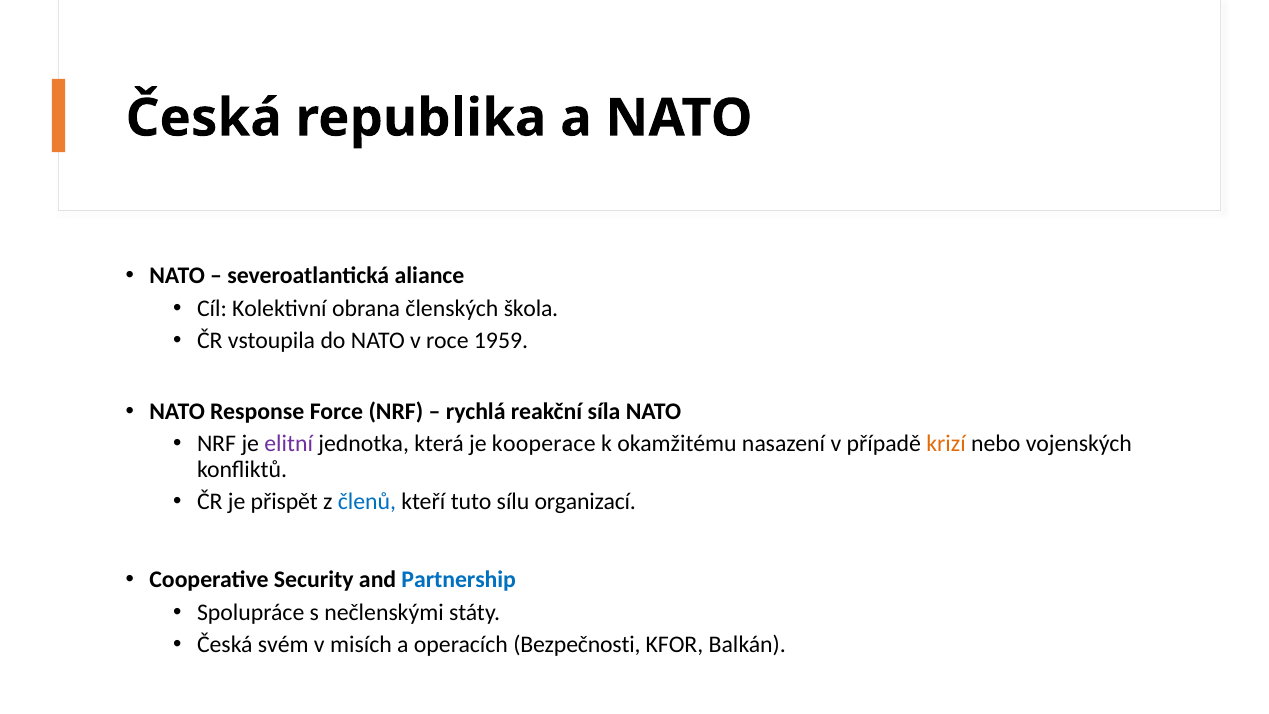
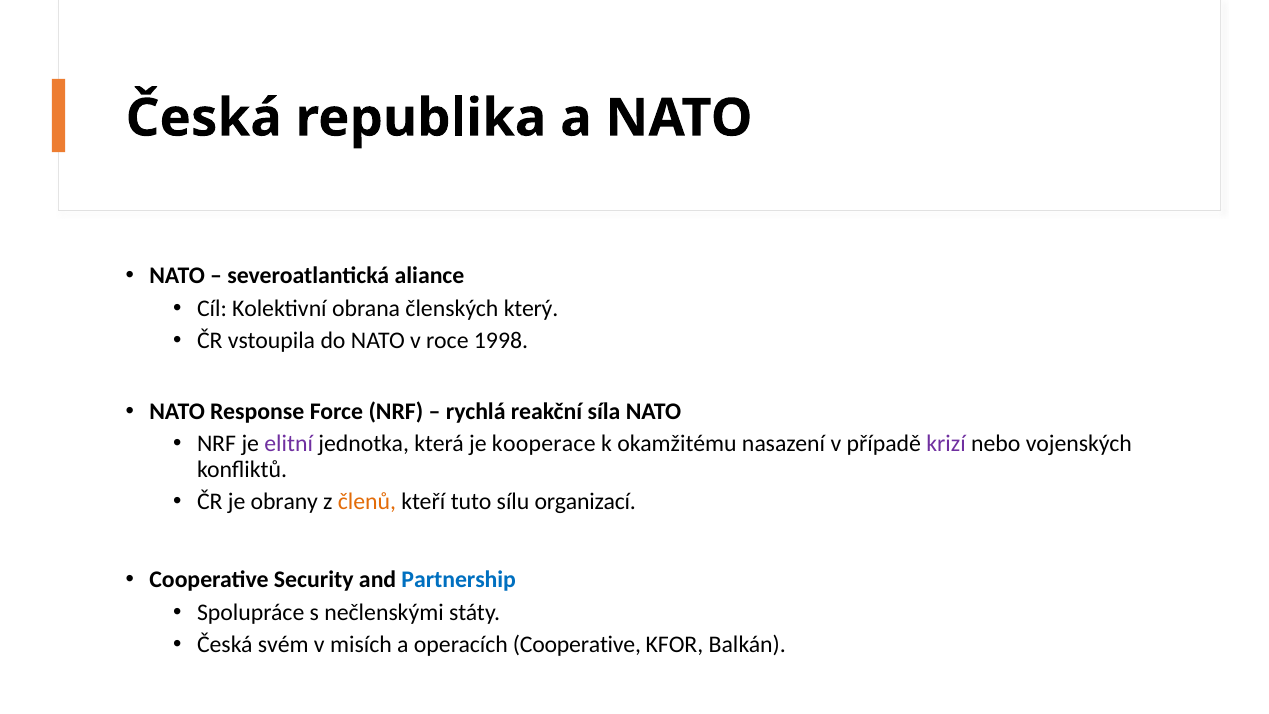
škola: škola -> který (531, 308)
1959: 1959 -> 1998 (501, 340)
krizí colour: orange -> purple (946, 444)
přispět: přispět -> obrany (284, 502)
členů colour: blue -> orange (367, 502)
operacích Bezpečnosti: Bezpečnosti -> Cooperative (577, 644)
